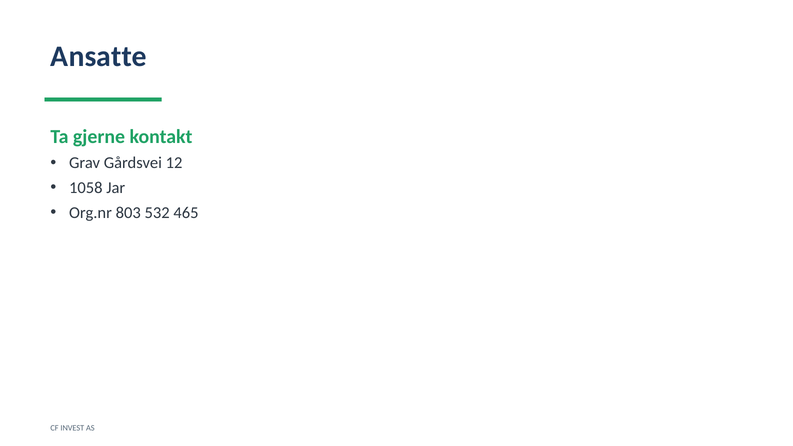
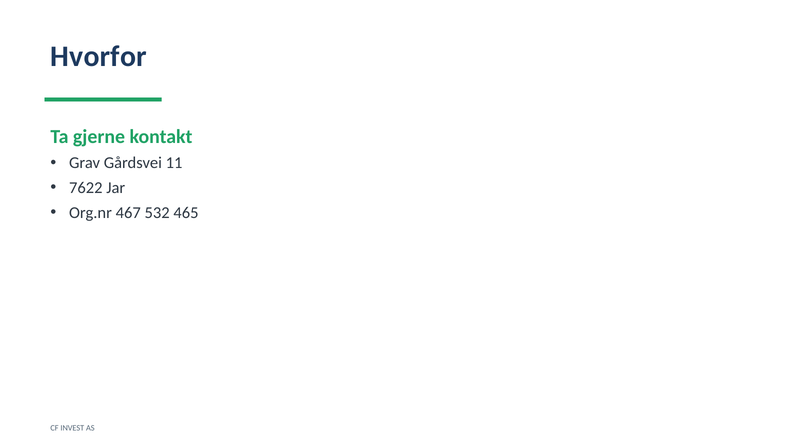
Ansatte: Ansatte -> Hvorfor (99, 57)
12: 12 -> 11 (174, 163)
1058: 1058 -> 7622 (86, 188)
803: 803 -> 467 (128, 213)
